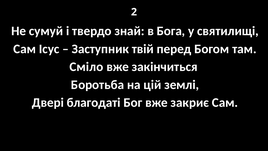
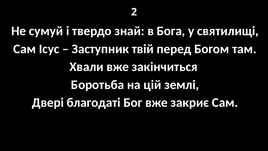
Сміло: Сміло -> Хвали (86, 67)
